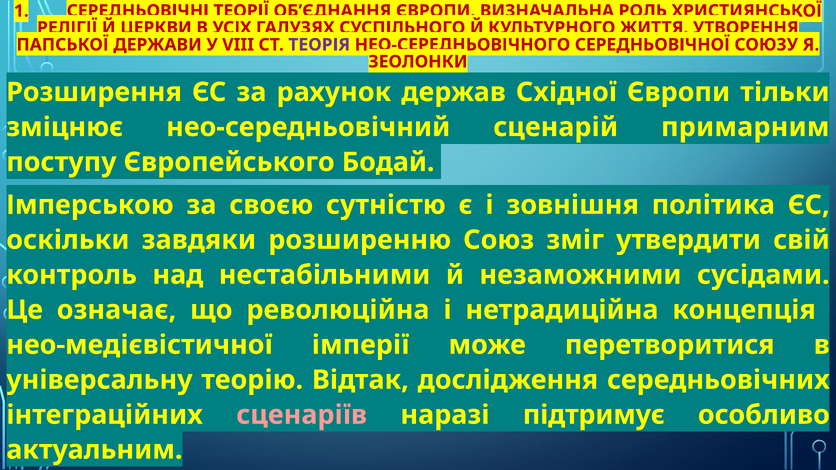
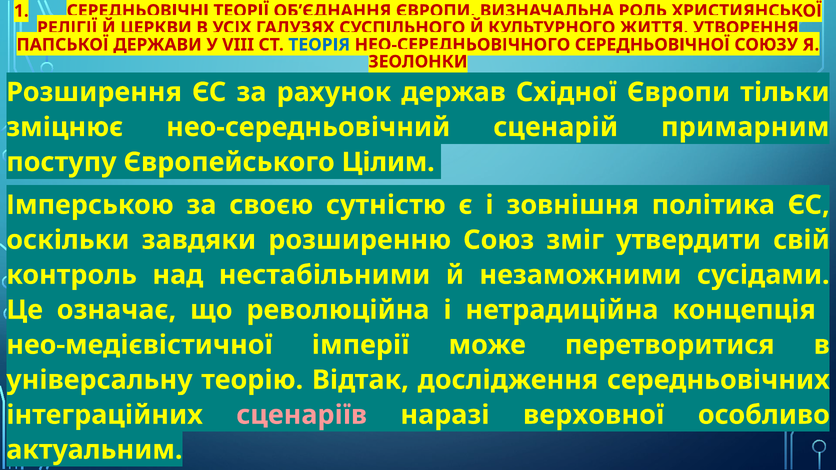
ТЕОРІЯ colour: purple -> blue (319, 45)
Бодай: Бодай -> Цілим (388, 162)
підтримує: підтримує -> верховної (594, 415)
